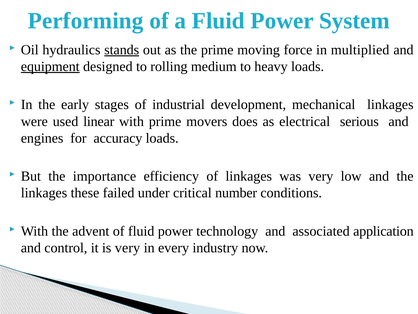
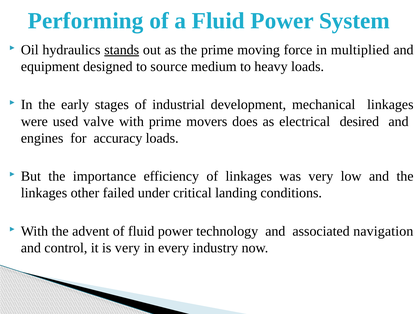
equipment underline: present -> none (50, 66)
rolling: rolling -> source (169, 66)
linear: linear -> valve (99, 121)
serious: serious -> desired (359, 121)
these: these -> other (85, 193)
number: number -> landing (236, 193)
application: application -> navigation (383, 231)
